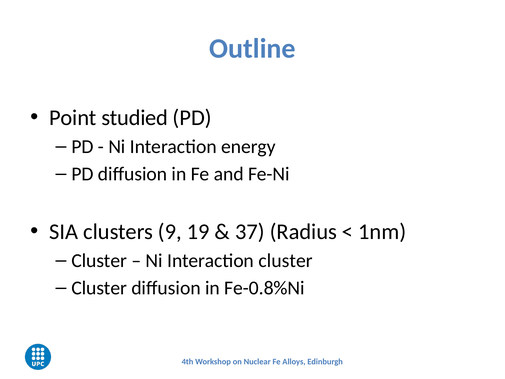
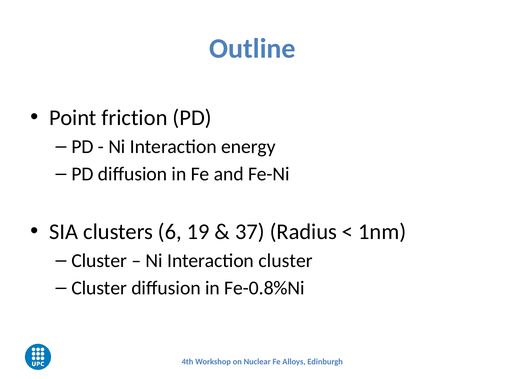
studied: studied -> friction (135, 118)
9: 9 -> 6 (170, 231)
